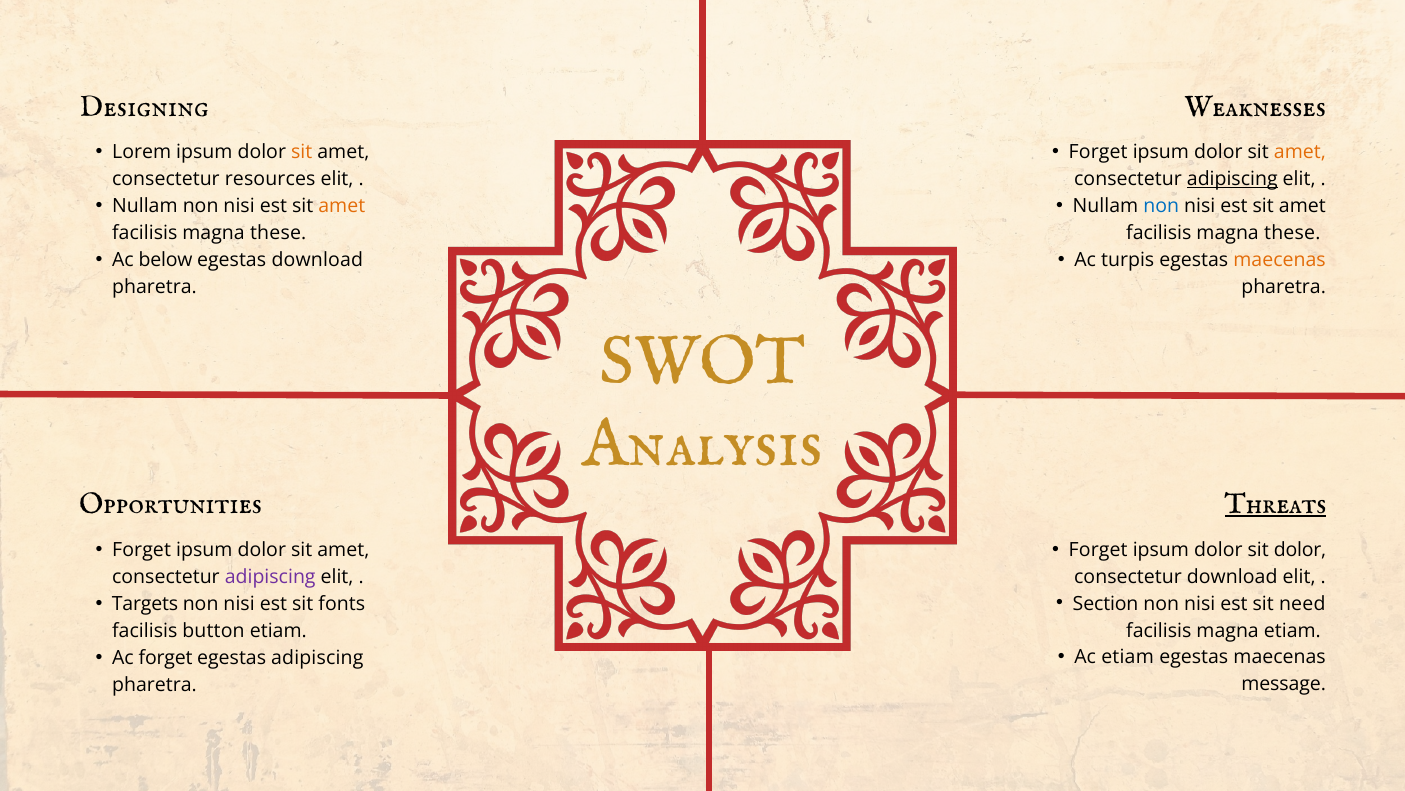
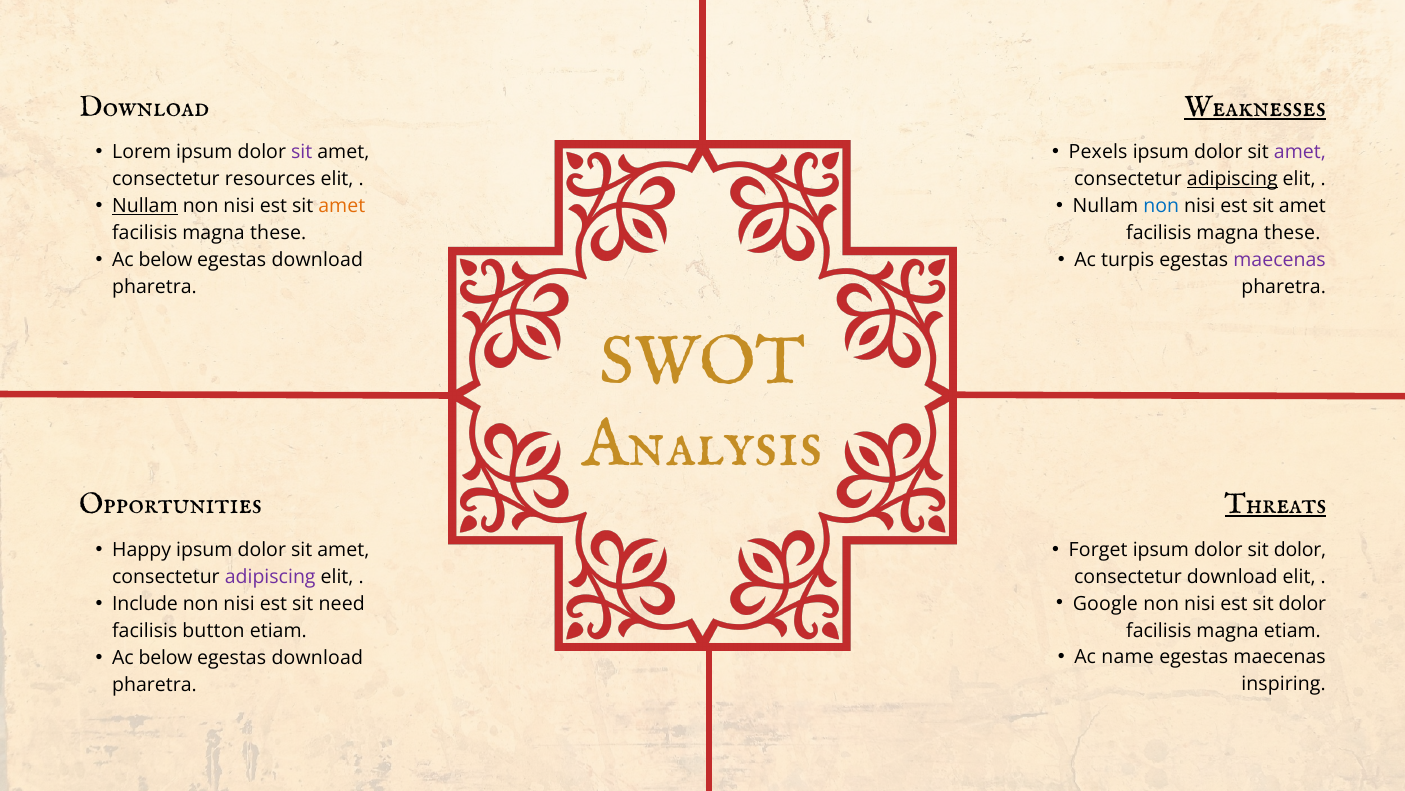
Designing: Designing -> Download (144, 106)
Weaknesses underline: none -> present (1255, 106)
sit colour: orange -> purple (302, 152)
Forget: Forget -> Pexels (1098, 152)
amet colour: orange -> purple (1300, 152)
Nullam underline: none -> present (145, 206)
maecenas colour: orange -> purple (1280, 260)
Forget: Forget -> Happy (142, 549)
Section: Section -> Google (1105, 603)
est sit need: need -> dolor (1302, 603)
Targets: Targets -> Include (145, 603)
fonts: fonts -> need (342, 603)
Ac etiam: etiam -> name (1128, 657)
forget: forget -> below (166, 657)
adipiscing: adipiscing -> download (317, 657)
message: message -> inspiring (1284, 684)
